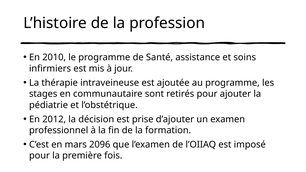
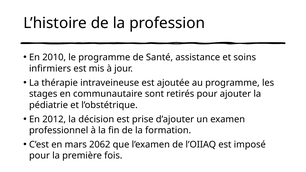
2096: 2096 -> 2062 (100, 145)
